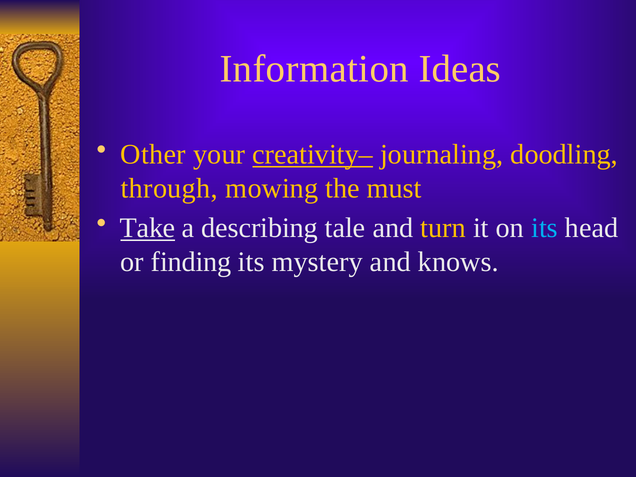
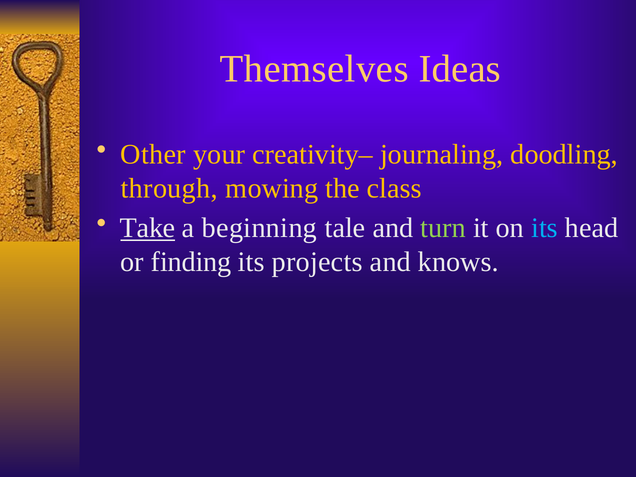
Information: Information -> Themselves (314, 69)
creativity– underline: present -> none (313, 155)
must: must -> class (394, 189)
describing: describing -> beginning (259, 228)
turn colour: yellow -> light green (443, 228)
mystery: mystery -> projects (317, 262)
